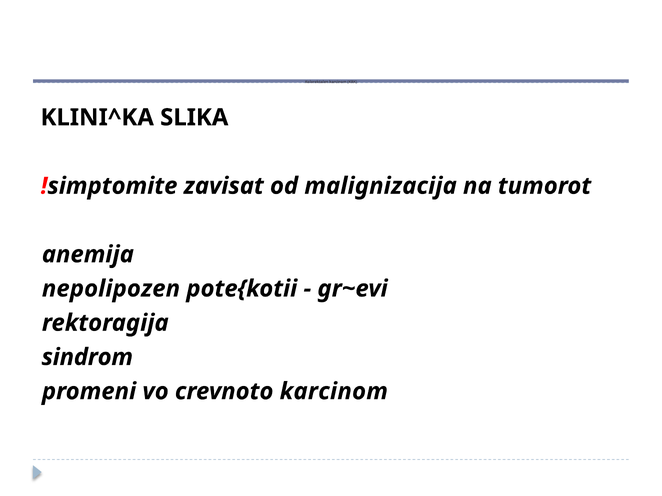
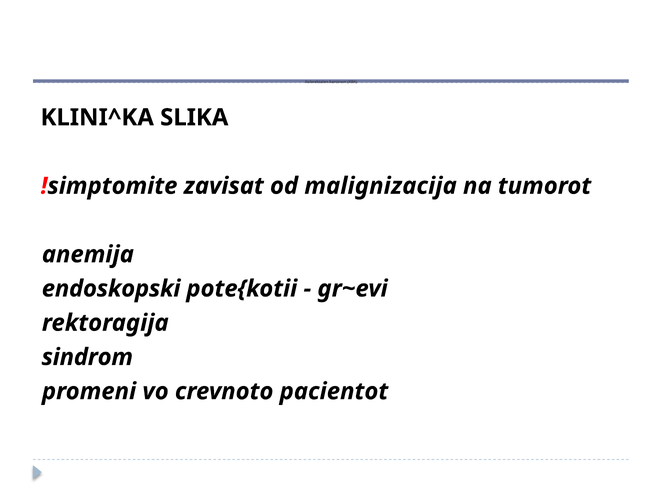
nepolipozen: nepolipozen -> endoskopski (111, 289)
crevnoto karcinom: karcinom -> pacientot (334, 392)
